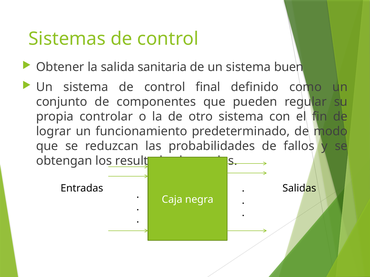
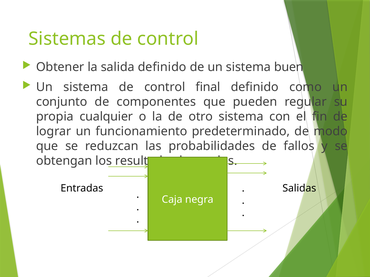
salida sanitaria: sanitaria -> definido (162, 67)
controlar: controlar -> cualquier (106, 117)
